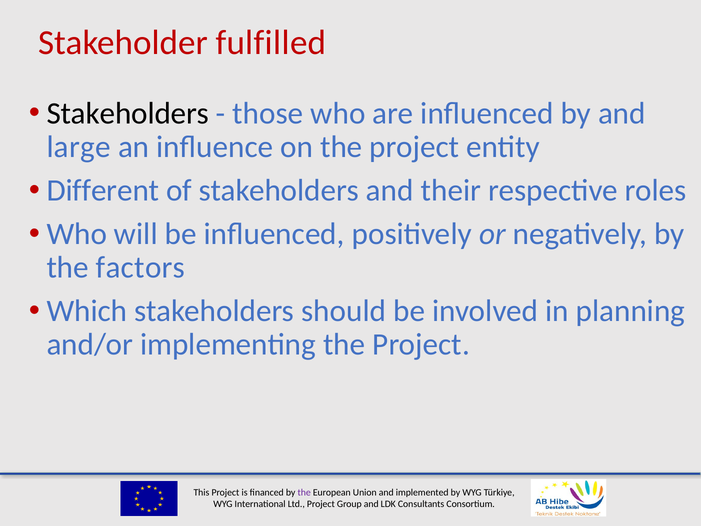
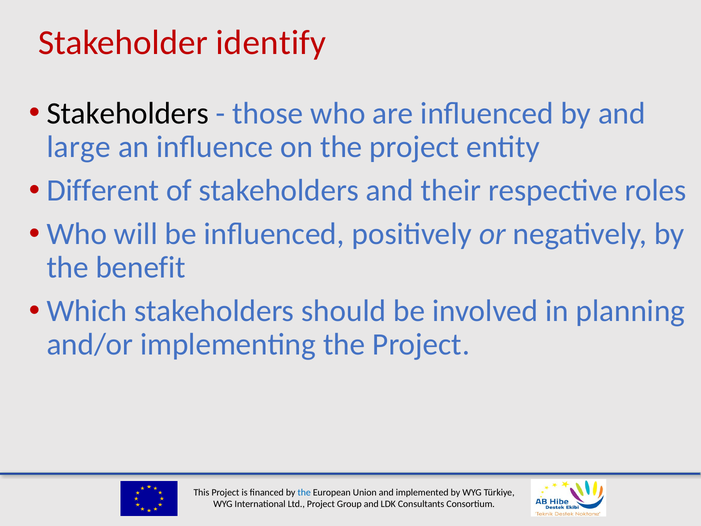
fulfilled: fulfilled -> identify (271, 43)
factors: factors -> benefit (141, 267)
the colour: purple -> blue (304, 492)
